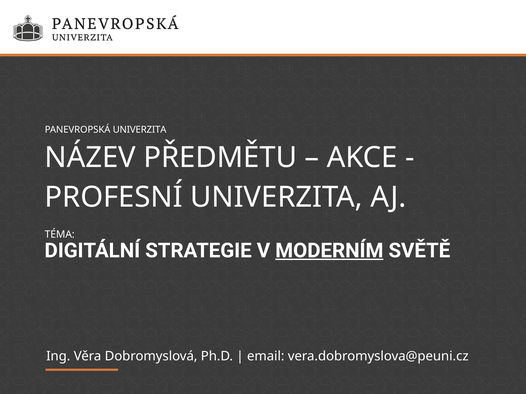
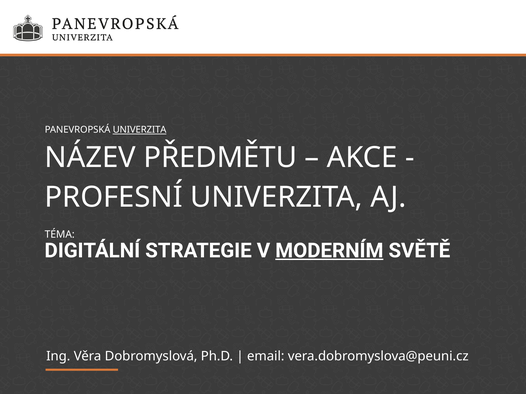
UNIVERZITA underline: none -> present (140, 130)
